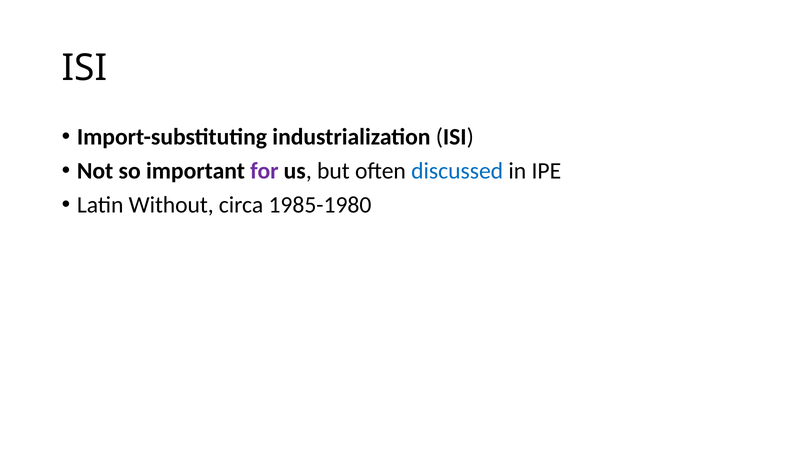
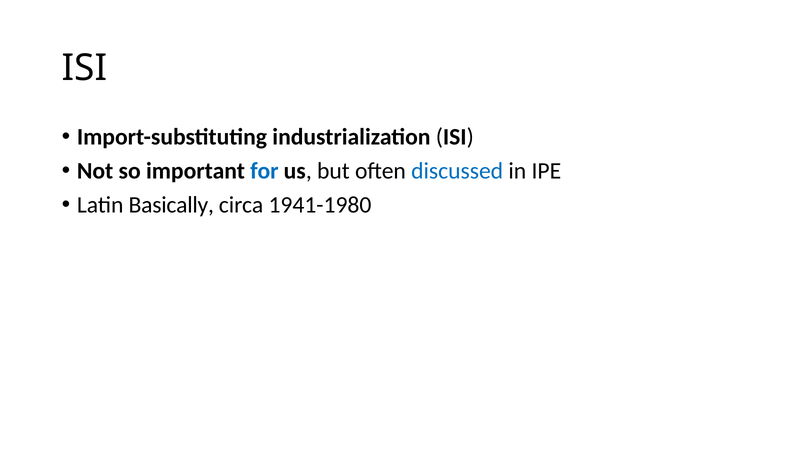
for colour: purple -> blue (264, 171)
Without: Without -> Basically (171, 205)
1985-1980: 1985-1980 -> 1941-1980 (320, 205)
